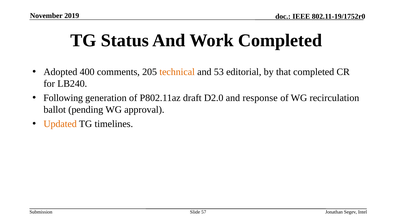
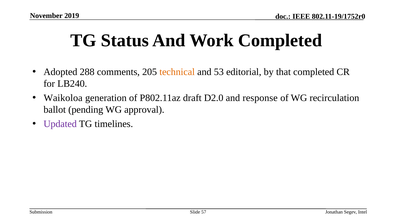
400: 400 -> 288 (87, 72)
Following: Following -> Waikoloa (63, 98)
Updated colour: orange -> purple (60, 124)
